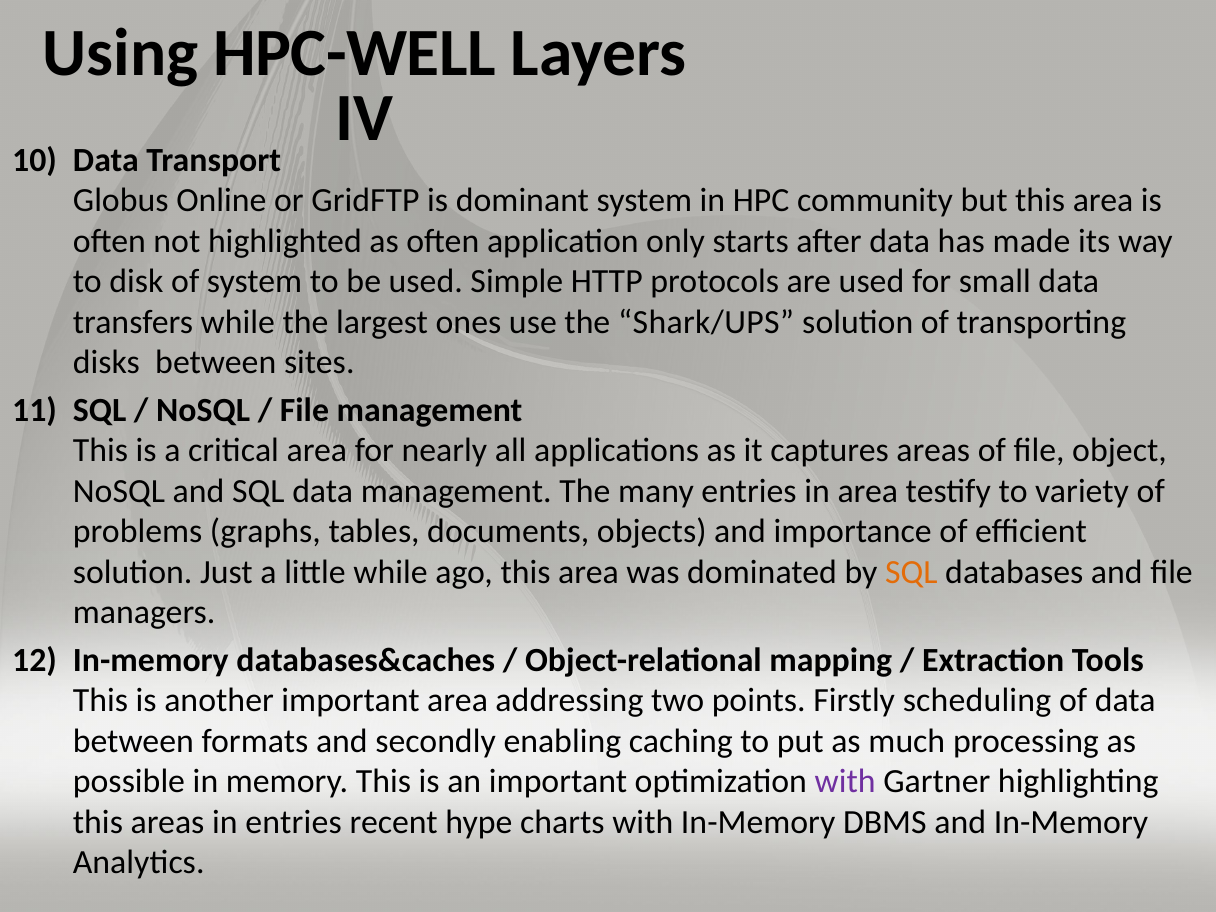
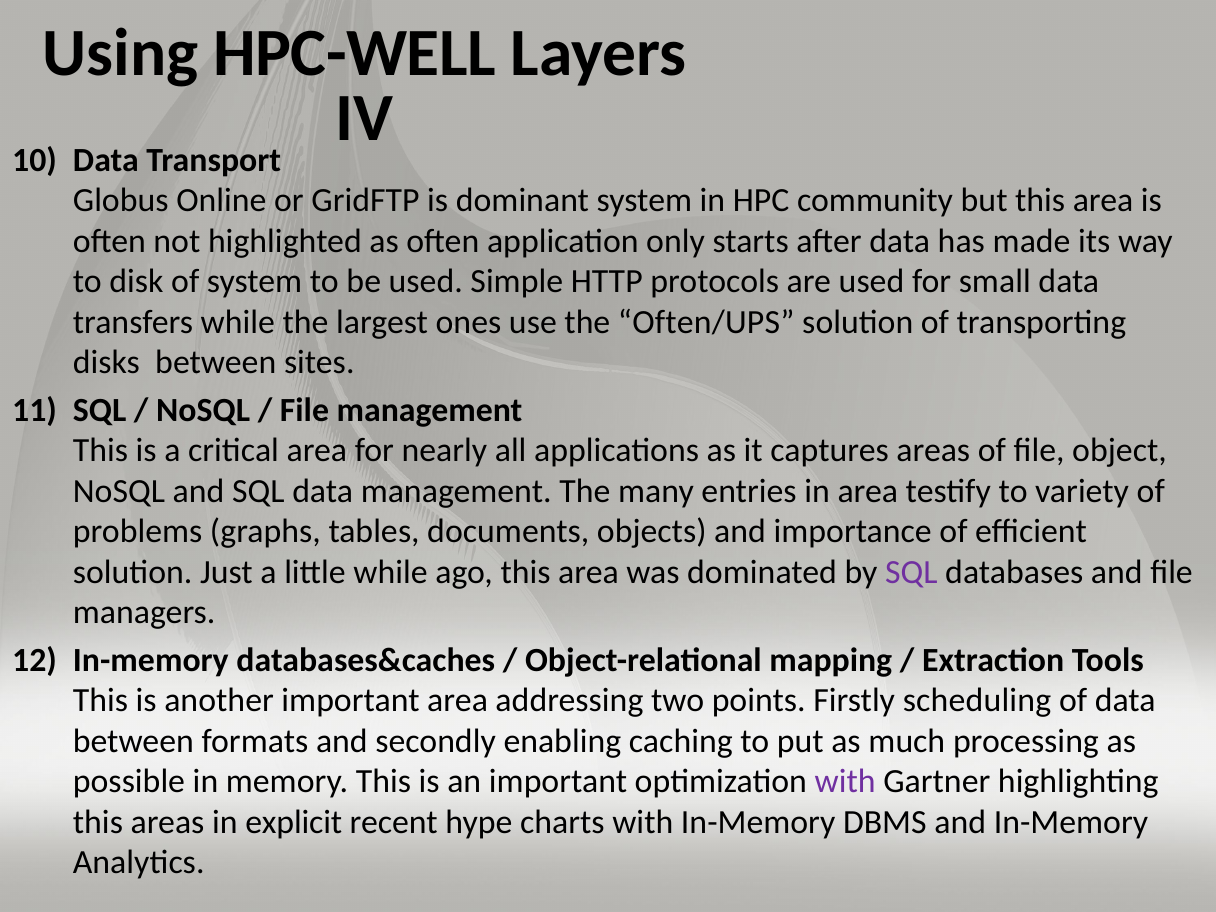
Shark/UPS: Shark/UPS -> Often/UPS (706, 322)
SQL colour: orange -> purple (911, 572)
in entries: entries -> explicit (294, 822)
